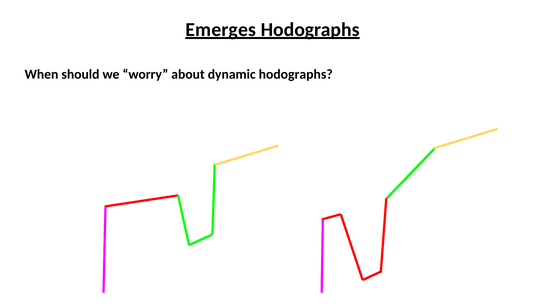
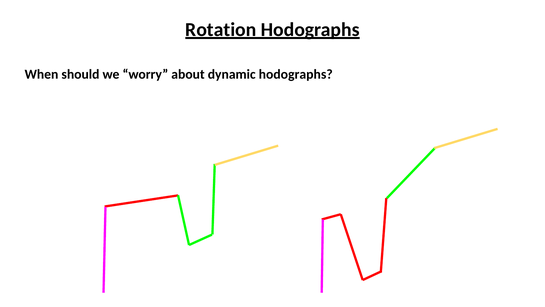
Emerges: Emerges -> Rotation (221, 30)
